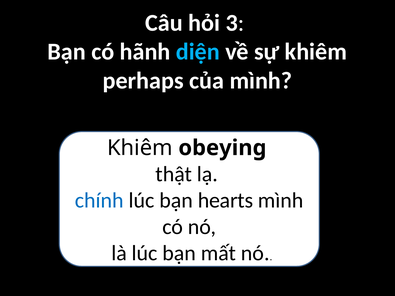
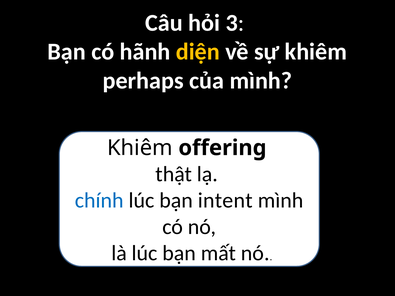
diện colour: light blue -> yellow (198, 52)
obeying: obeying -> offering (222, 148)
hearts: hearts -> intent (225, 201)
